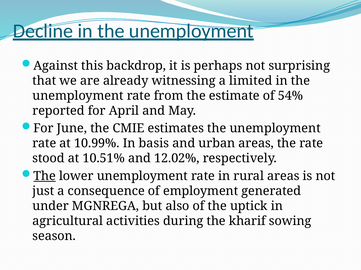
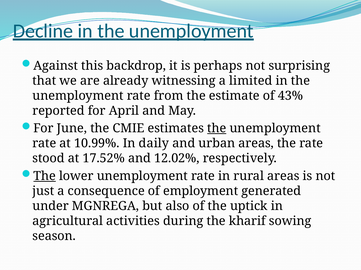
54%: 54% -> 43% (291, 96)
the underline: none -> present (217, 129)
basis: basis -> daily (154, 144)
10.51%: 10.51% -> 17.52% (104, 159)
